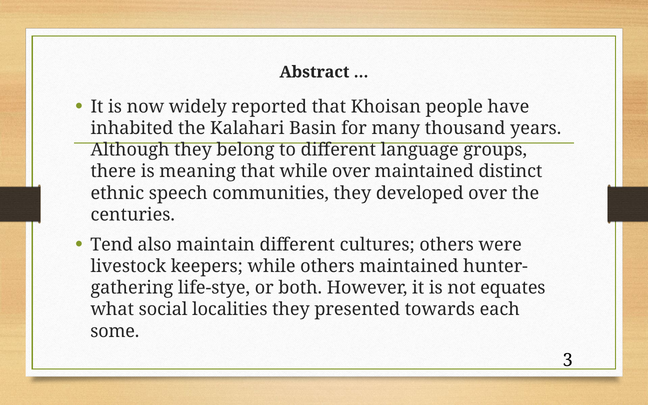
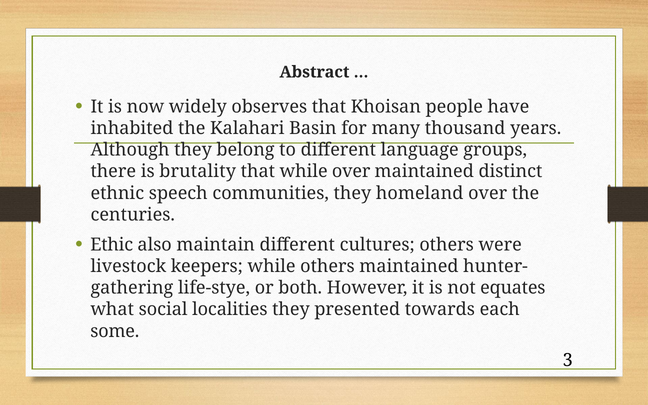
reported: reported -> observes (269, 107)
meaning: meaning -> brutality (198, 171)
developed: developed -> homeland (420, 193)
Tend: Tend -> Ethic (112, 245)
